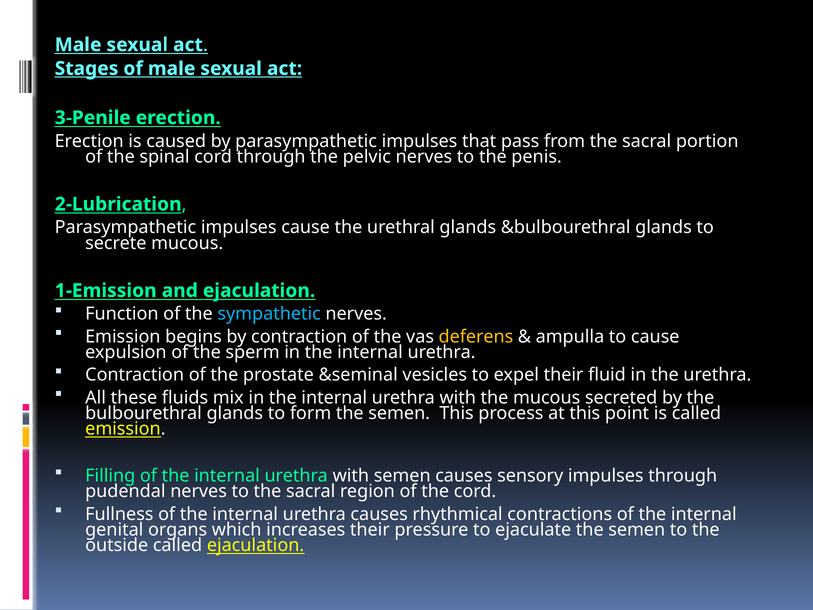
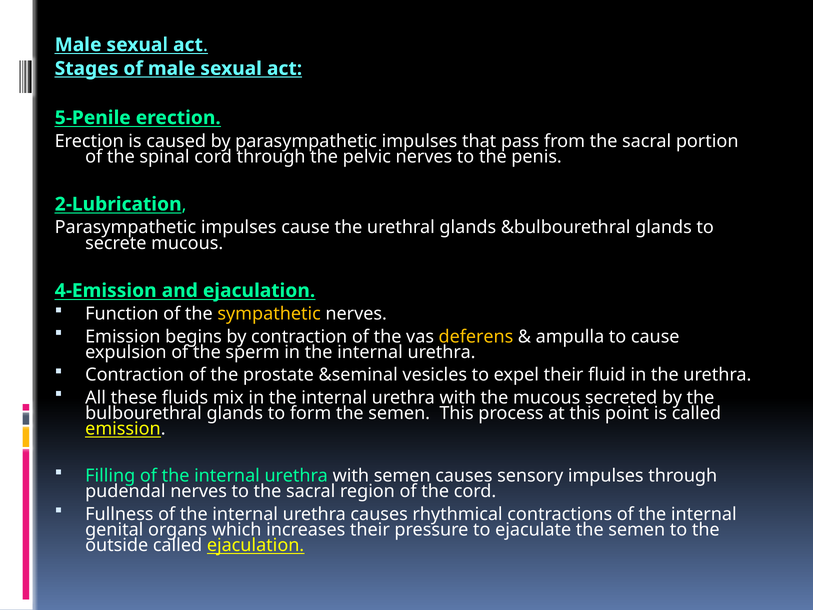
3-Penile: 3-Penile -> 5-Penile (93, 118)
1-Emission: 1-Emission -> 4-Emission (106, 291)
sympathetic colour: light blue -> yellow (269, 314)
